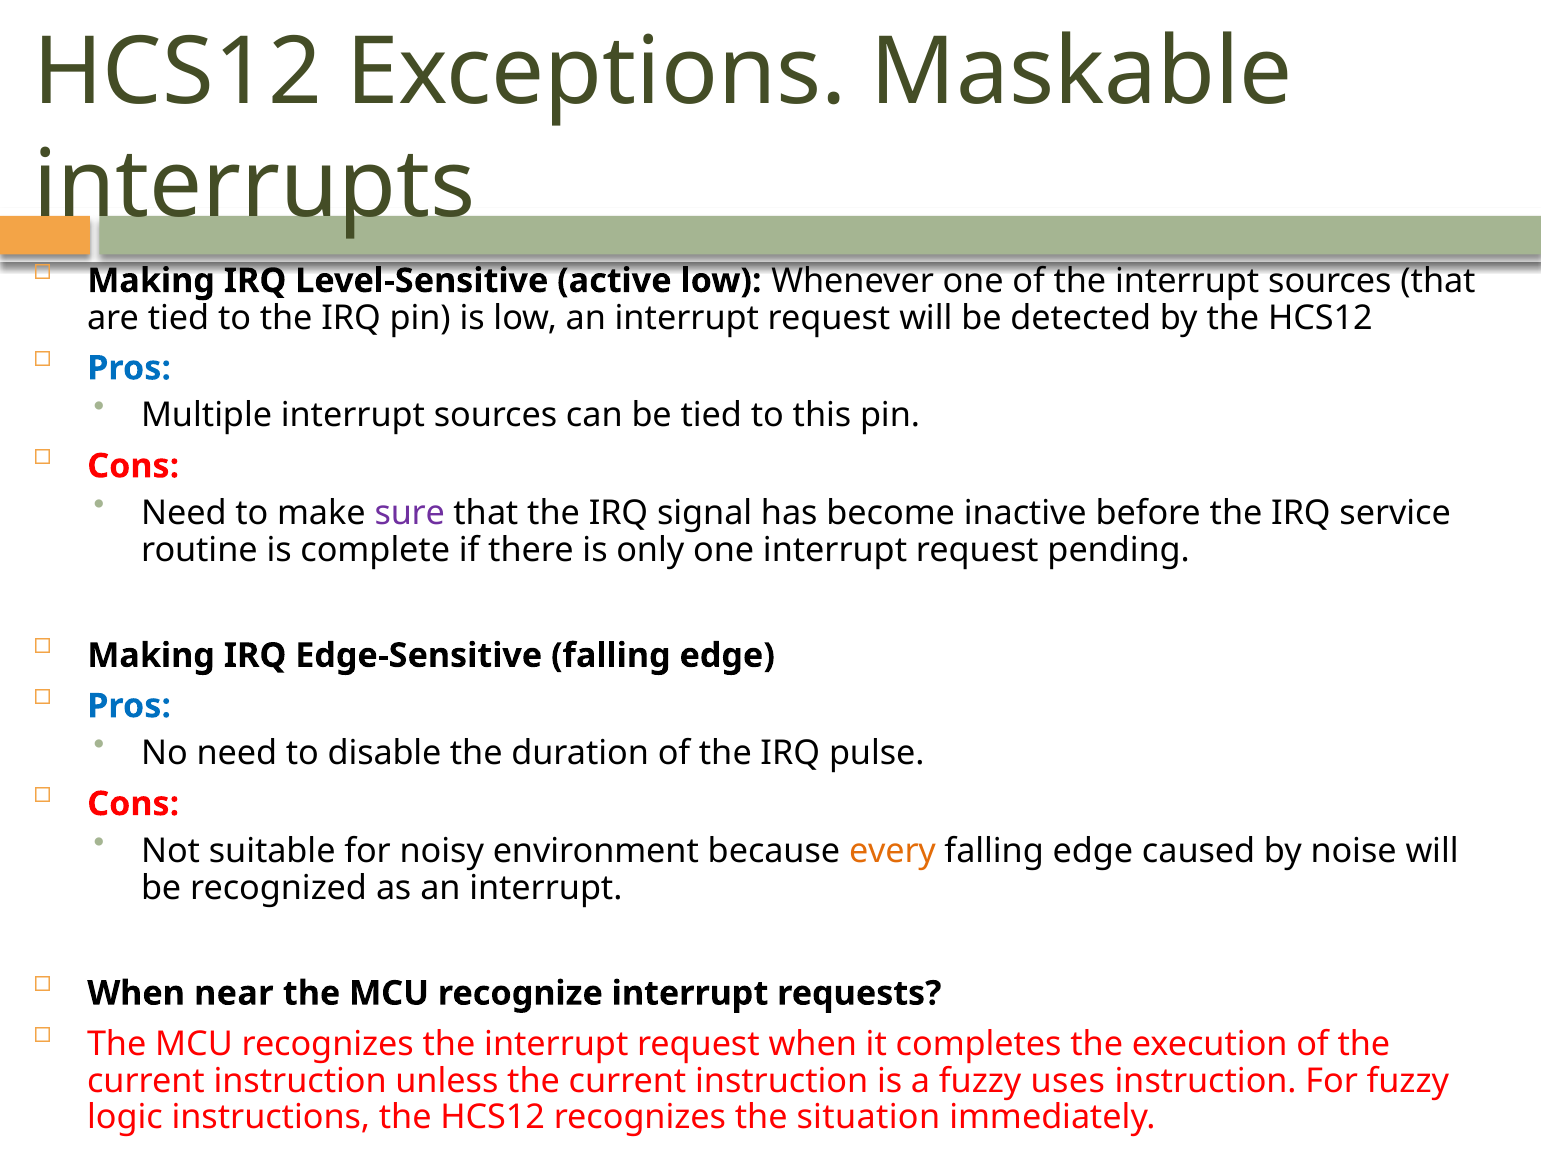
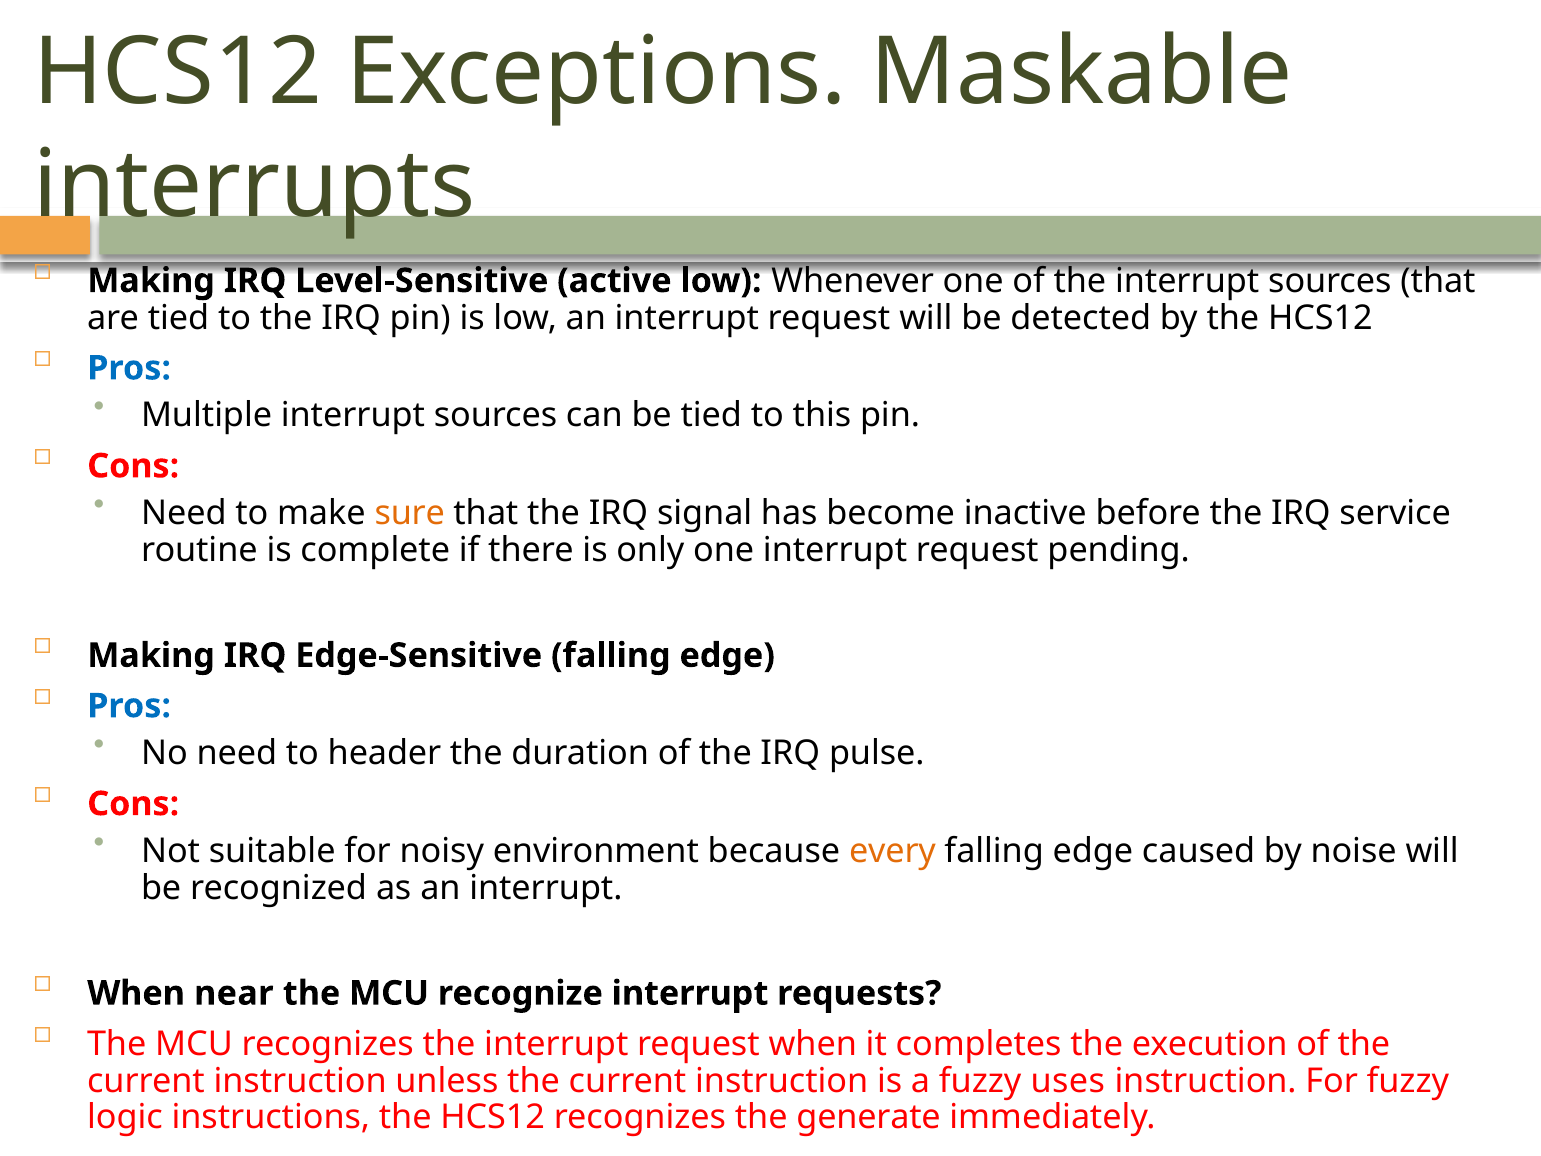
sure colour: purple -> orange (410, 513)
disable: disable -> header (385, 753)
situation: situation -> generate (869, 1117)
